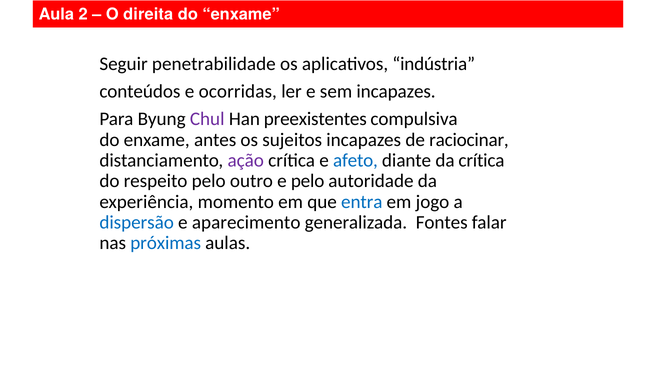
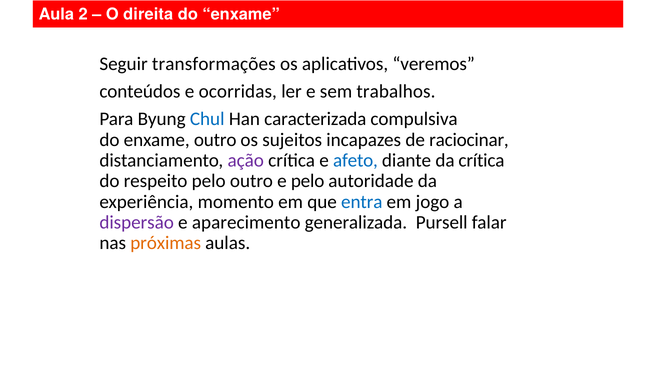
penetrabilidade: penetrabilidade -> transformações (214, 64)
indústria: indústria -> veremos (434, 64)
sem incapazes: incapazes -> trabalhos (396, 92)
Chul colour: purple -> blue (207, 119)
preexistentes: preexistentes -> caracterizada (315, 119)
enxame antes: antes -> outro (215, 140)
dispersão colour: blue -> purple (137, 223)
Fontes: Fontes -> Pursell (442, 223)
próximas colour: blue -> orange (166, 243)
